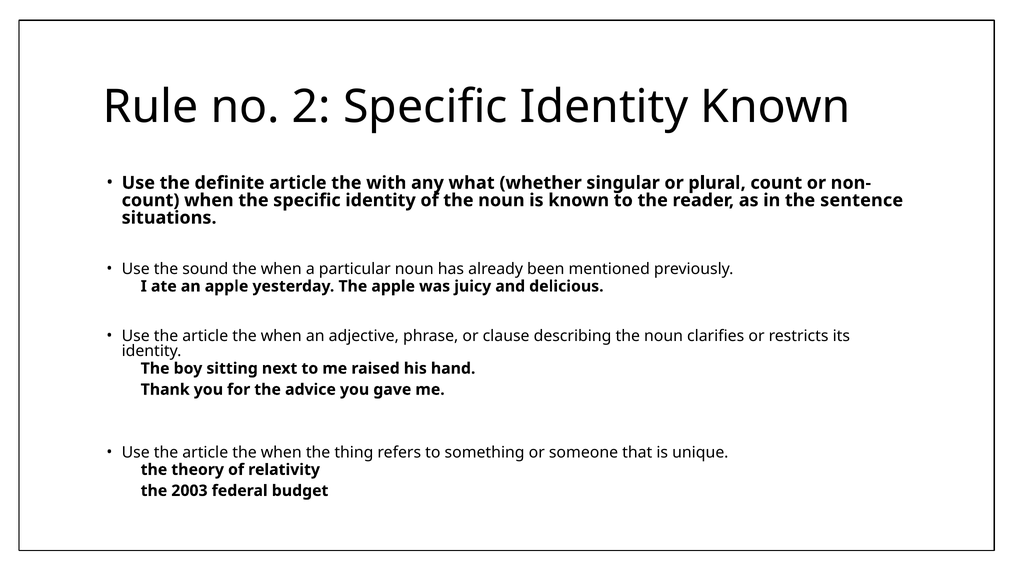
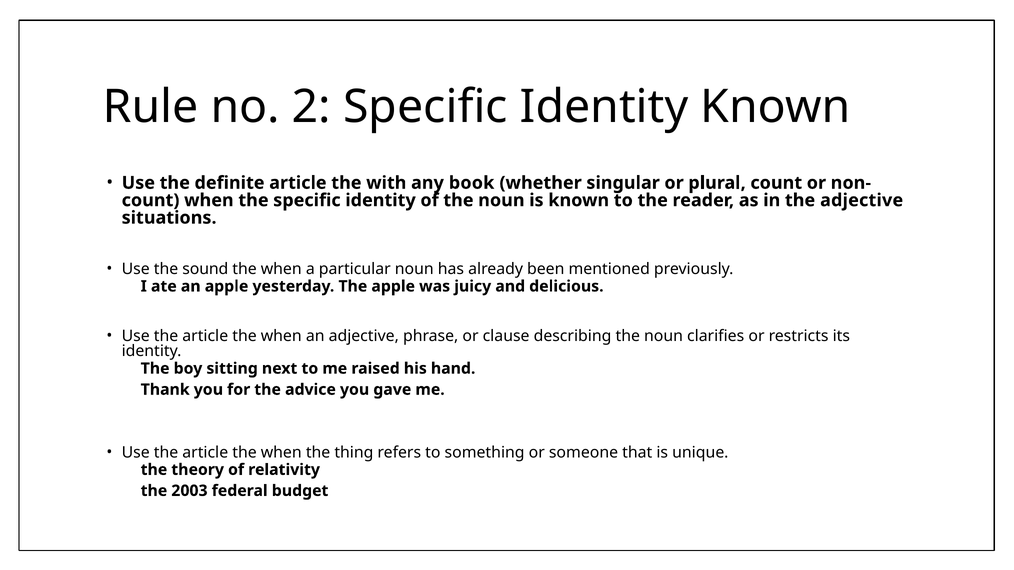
what: what -> book (472, 183)
the sentence: sentence -> adjective (862, 200)
